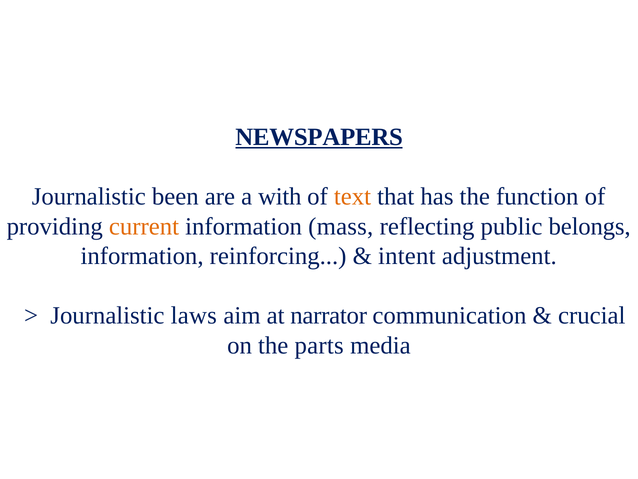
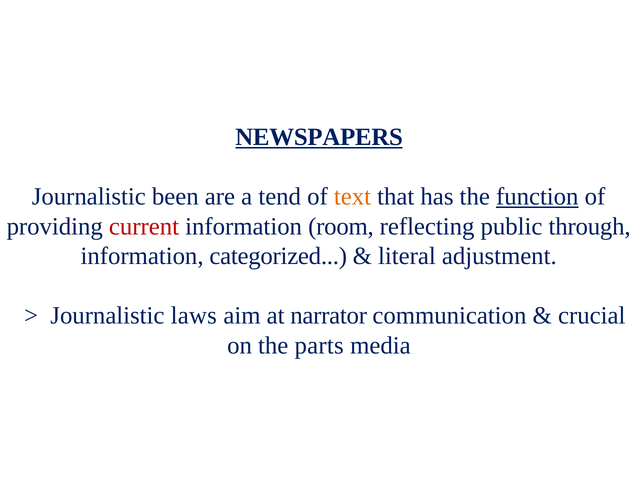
with: with -> tend (280, 196)
function underline: none -> present (537, 196)
current colour: orange -> red (144, 226)
mass: mass -> room (341, 226)
belongs: belongs -> through (590, 226)
reinforcing: reinforcing -> categorized (278, 256)
intent: intent -> literal (407, 256)
